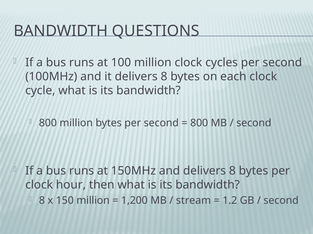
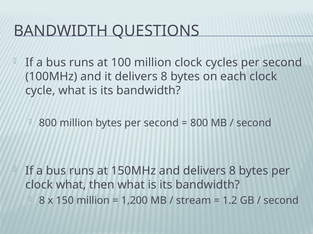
clock hour: hour -> what (71, 185)
